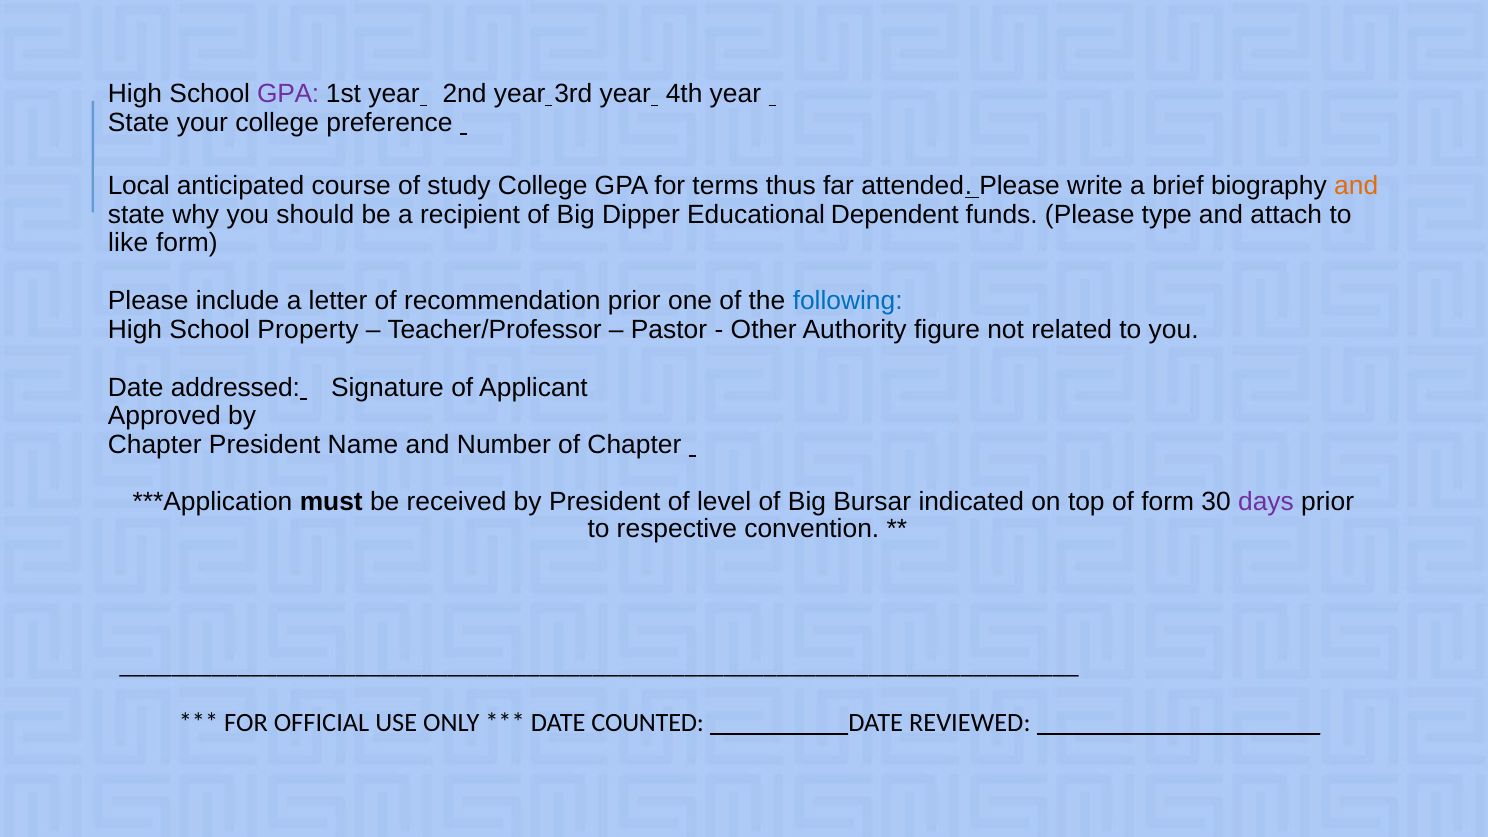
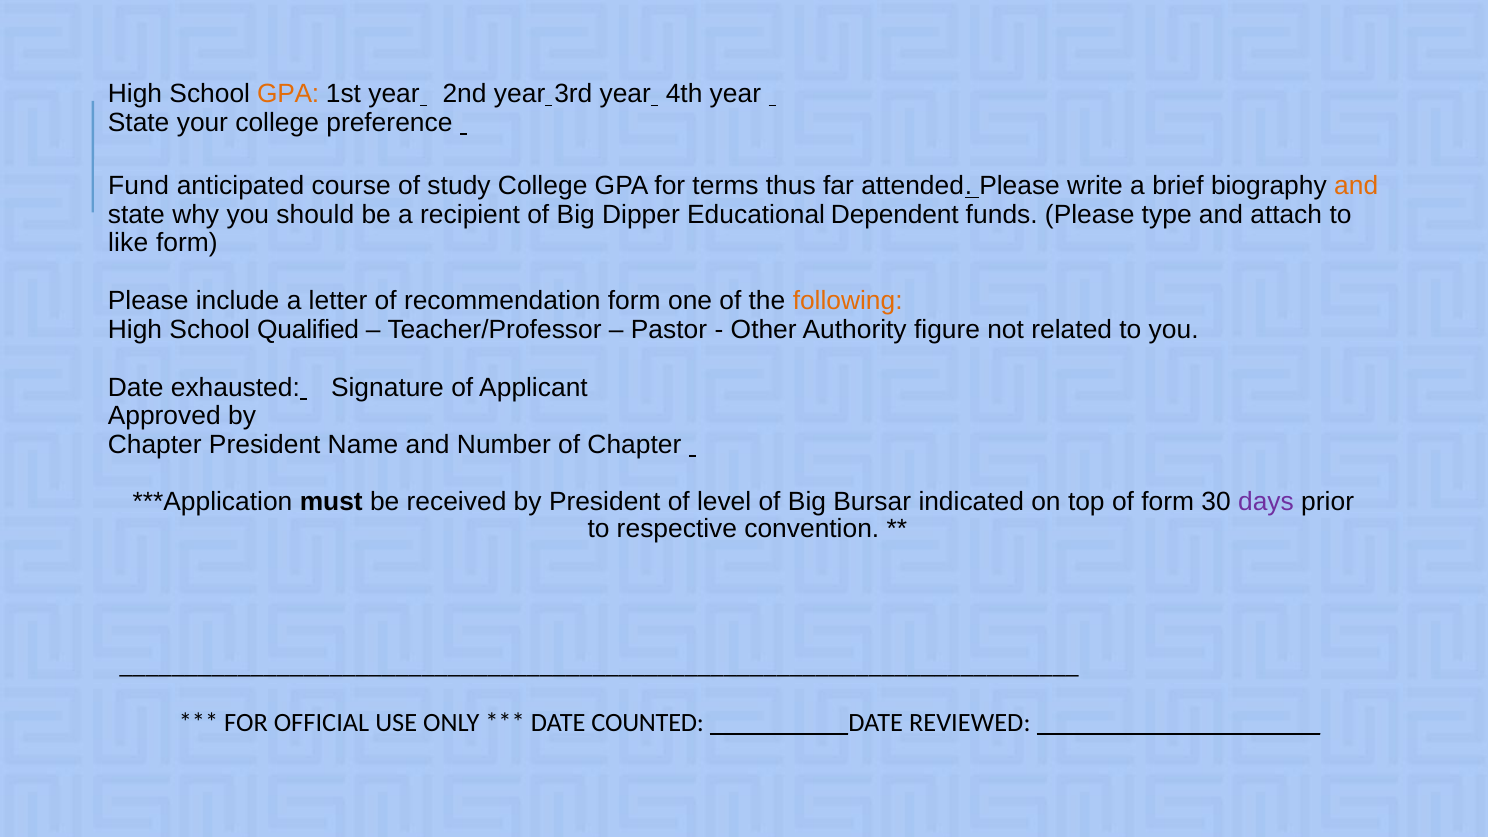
GPA colour: purple -> orange (288, 94)
Local: Local -> Fund (138, 186)
recommendation prior: prior -> form (634, 301)
following colour: blue -> orange (848, 301)
Property: Property -> Qualified (308, 330)
addressed: addressed -> exhausted (235, 387)
